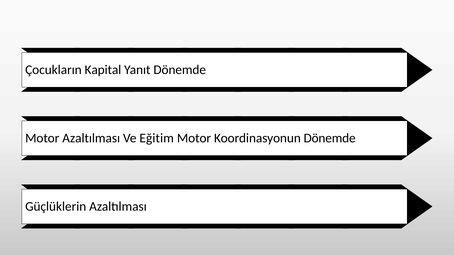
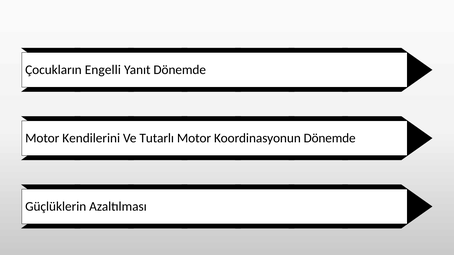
Kapital: Kapital -> Engelli (103, 70)
Motor Azaltılması: Azaltılması -> Kendilerini (91, 138)
Eğitim: Eğitim -> Tutarlı (157, 138)
